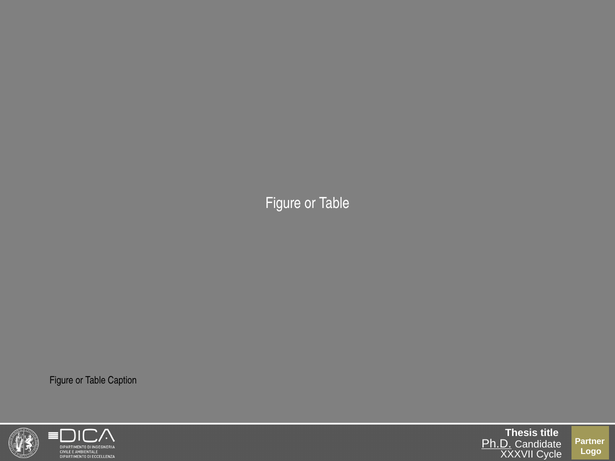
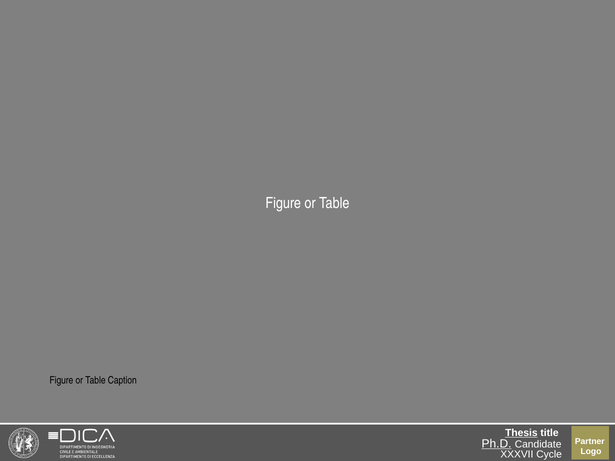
Thesis underline: none -> present (521, 433)
